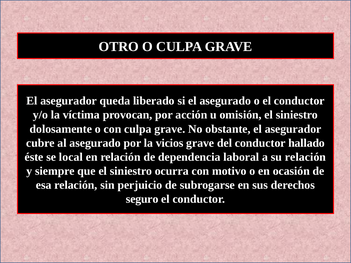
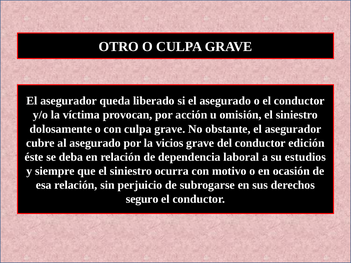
hallado: hallado -> edición (306, 143)
local: local -> deba (71, 157)
su relación: relación -> estudios (305, 157)
